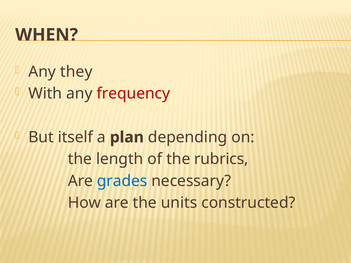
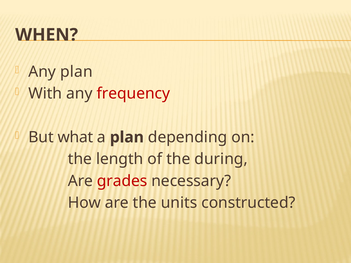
Any they: they -> plan (76, 72)
itself: itself -> what (75, 137)
rubrics: rubrics -> during (221, 159)
grades colour: blue -> red (122, 181)
